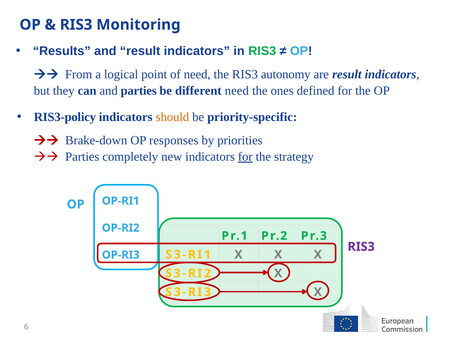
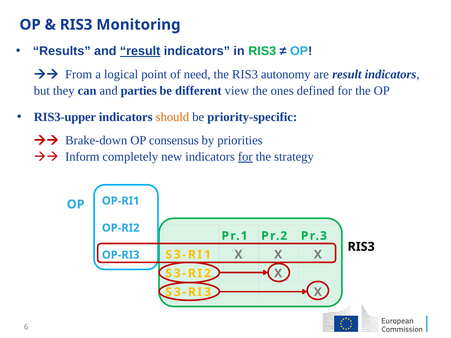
result underline: none -> present (140, 51)
different need: need -> view (237, 91)
RIS3-policy: RIS3-policy -> RIS3-upper (65, 117)
responses: responses -> consensus (174, 140)
Parties: Parties -> Inform (82, 157)
RIS3 colour: purple -> black (361, 247)
